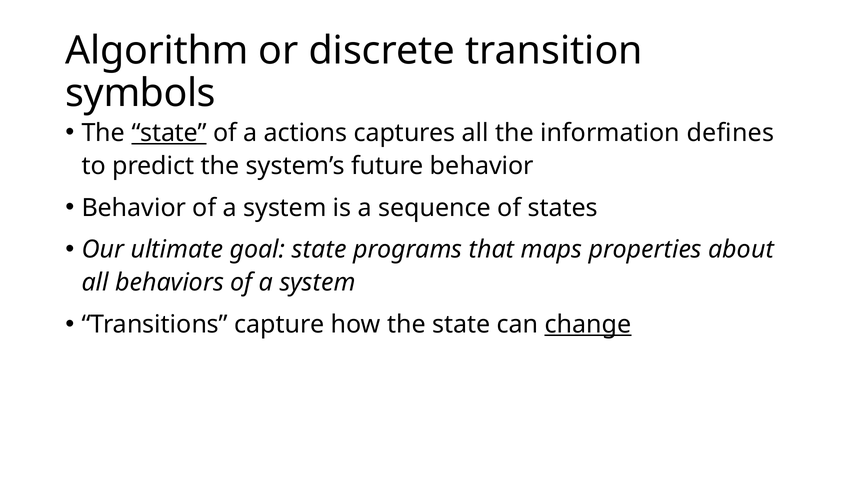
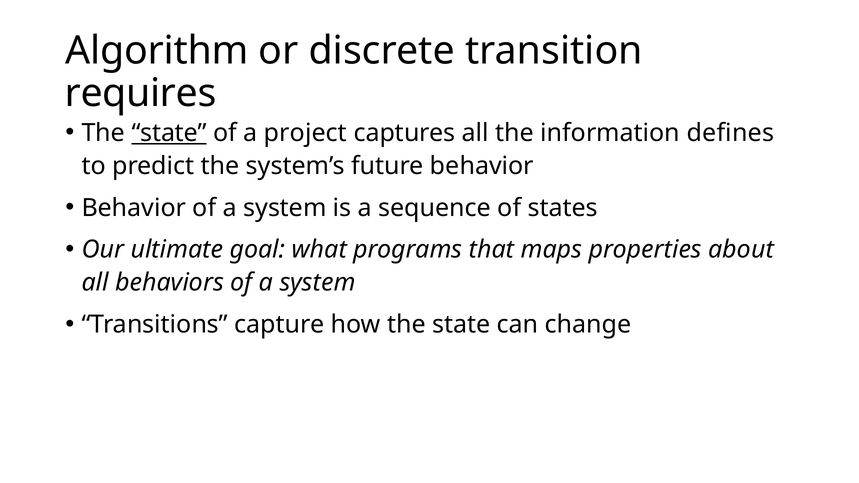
symbols: symbols -> requires (141, 93)
actions: actions -> project (305, 133)
goal state: state -> what (319, 250)
change underline: present -> none (588, 325)
